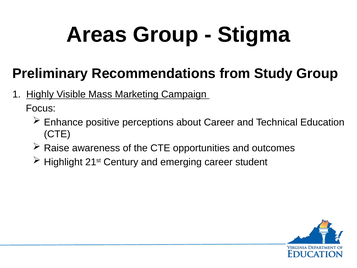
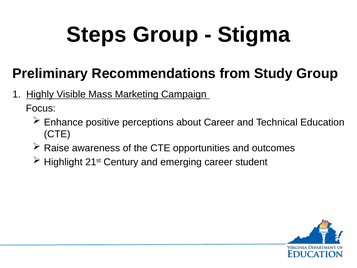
Areas: Areas -> Steps (96, 35)
